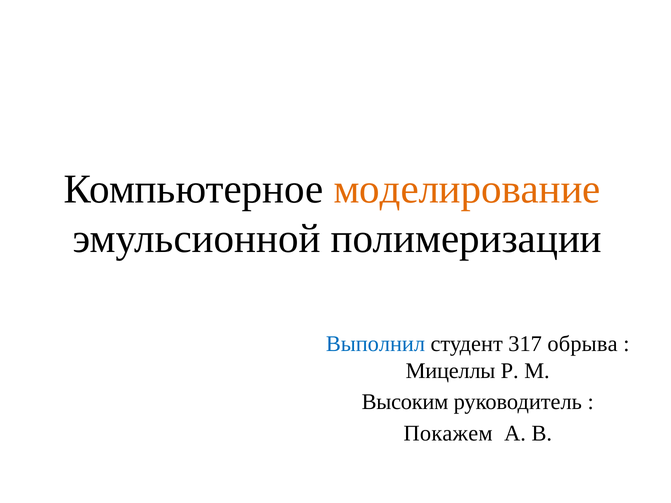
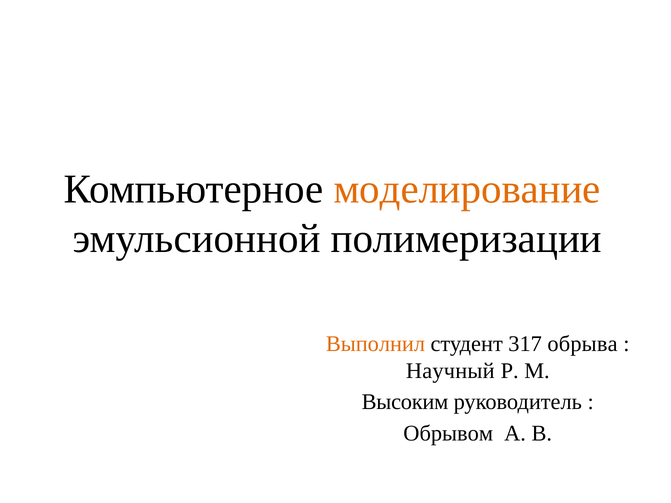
Выполнил colour: blue -> orange (376, 344)
Мицеллы: Мицеллы -> Научный (450, 371)
Покажем: Покажем -> Обрывом (448, 434)
